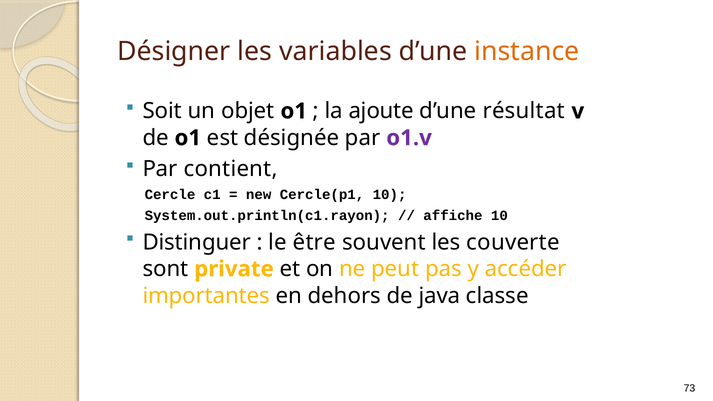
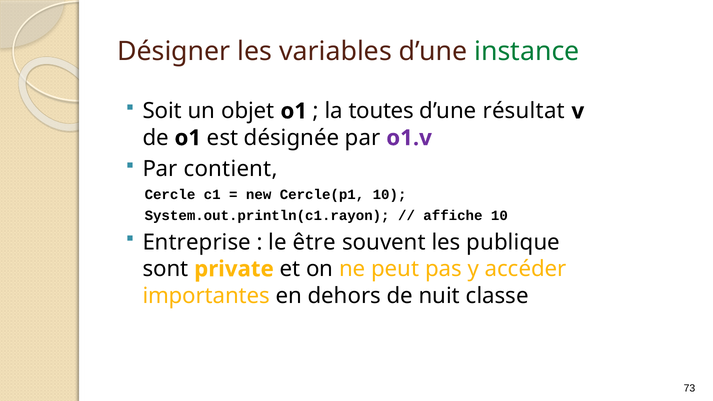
instance colour: orange -> green (527, 51)
ajoute: ajoute -> toutes (381, 111)
Distinguer: Distinguer -> Entreprise (197, 242)
couverte: couverte -> publique (513, 242)
java: java -> nuit (439, 296)
